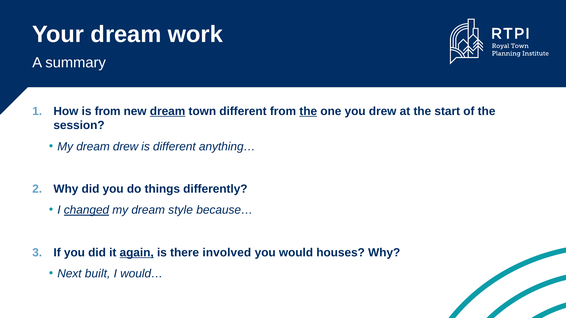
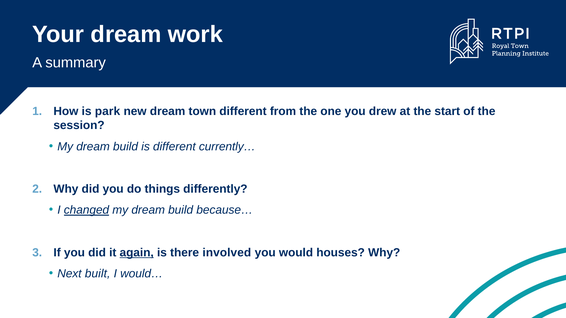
is from: from -> park (108, 111)
dream underline: present -> none (168, 111)
the underline: present -> none (308, 111)
drew: drew -> build (126, 147)
anything…: anything… -> currently… (227, 147)
style: style -> build (181, 210)
